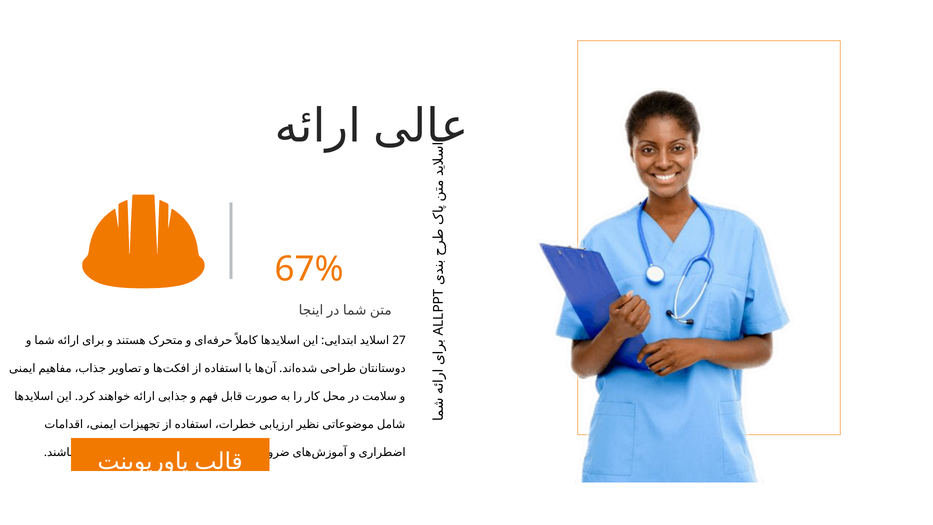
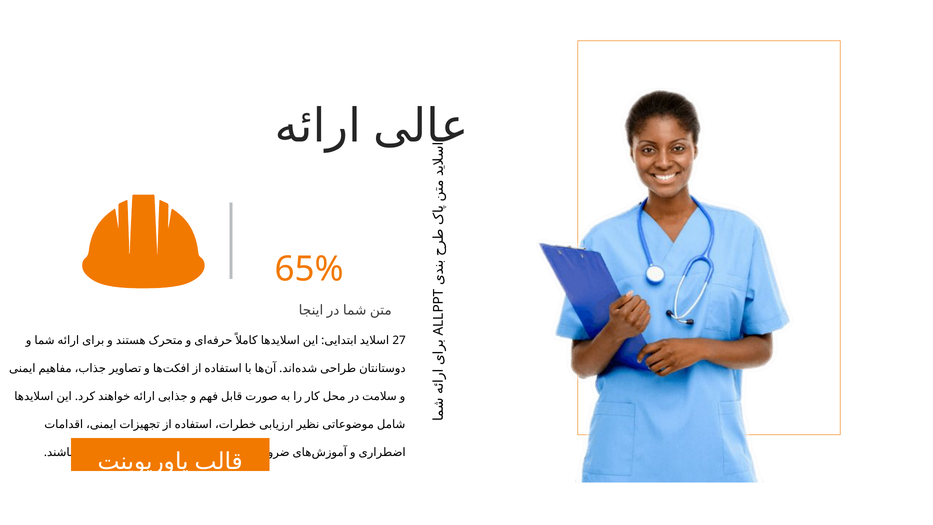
67%: 67% -> 65% (309, 269)
